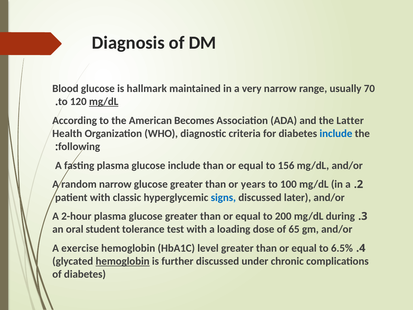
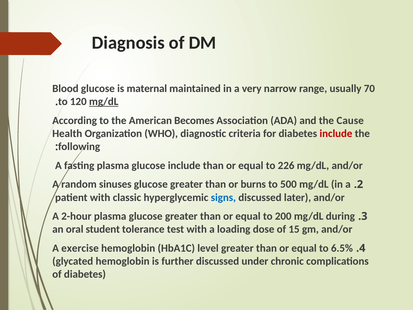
hallmark: hallmark -> maternal (147, 89)
Latter: Latter -> Cause (350, 120)
include colour: blue -> red (336, 133)
156: 156 -> 226 (286, 165)
random narrow: narrow -> sinuses (115, 184)
years: years -> burns (253, 184)
100: 100 -> 500 (288, 184)
65: 65 -> 15 (294, 229)
hemoglobin underline: present -> none (123, 261)
